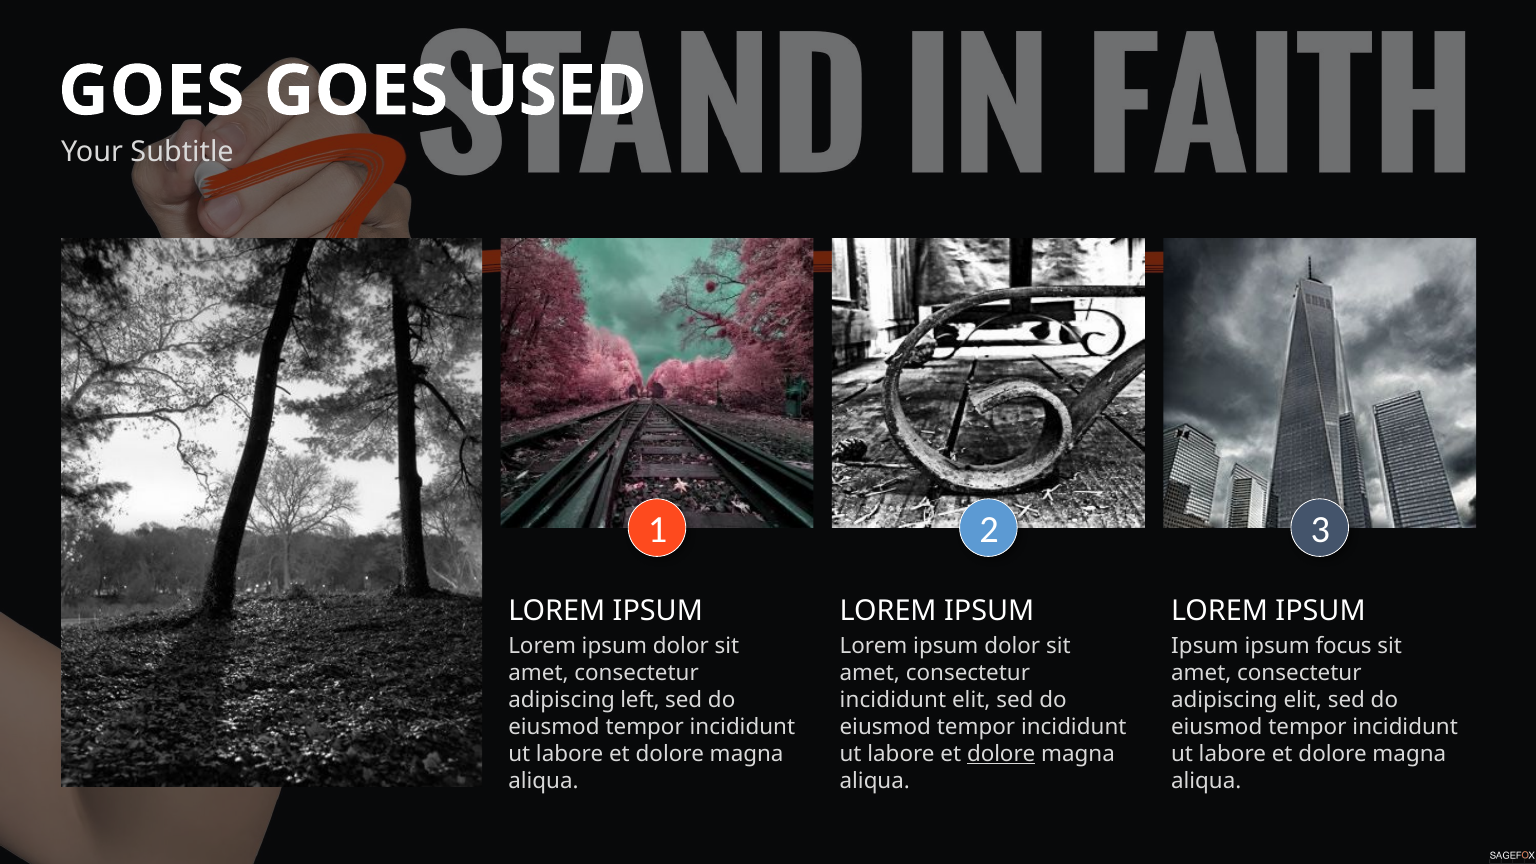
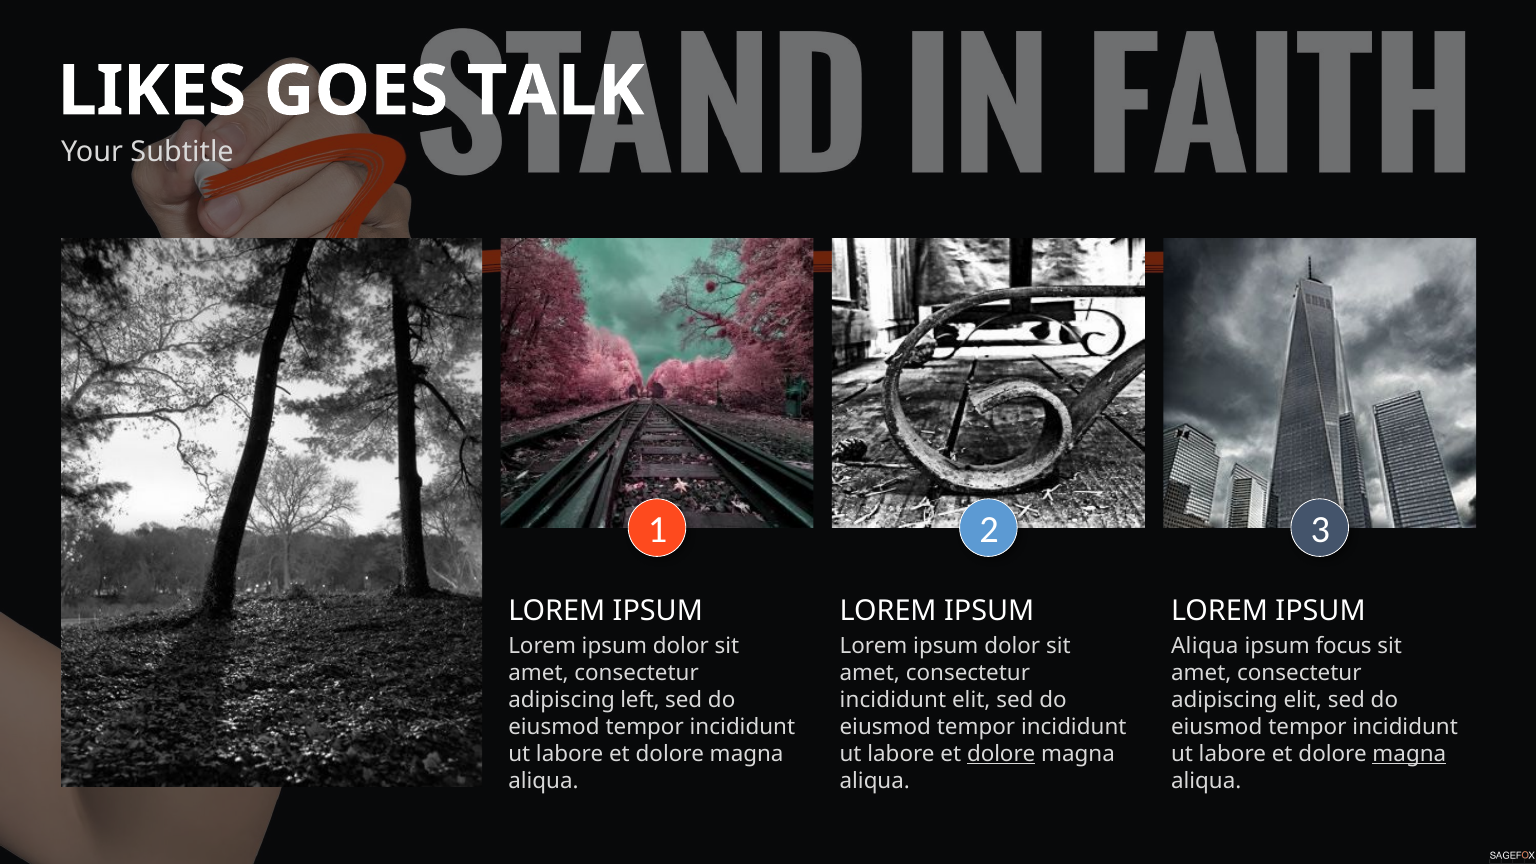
GOES: GOES -> LIKES (152, 91)
USED: USED -> TALK (556, 91)
Ipsum: Ipsum -> Aliqua (1205, 646)
magna underline: none -> present (1409, 754)
